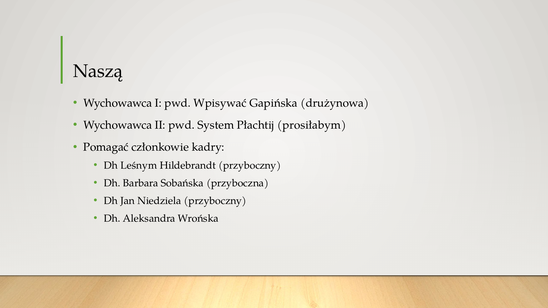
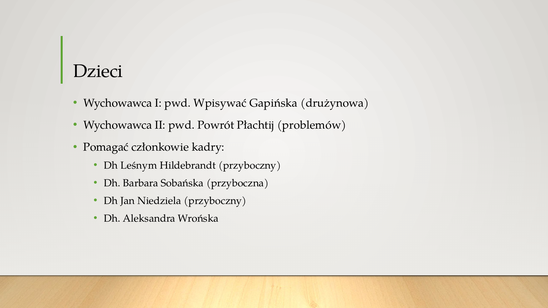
Naszą: Naszą -> Dzieci (98, 71)
System: System -> Powrót (216, 125)
prosiłabym: prosiłabym -> problemów (312, 125)
